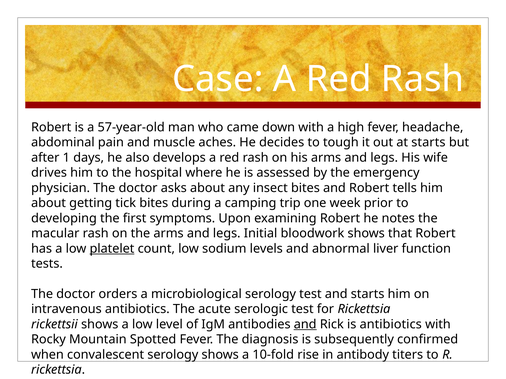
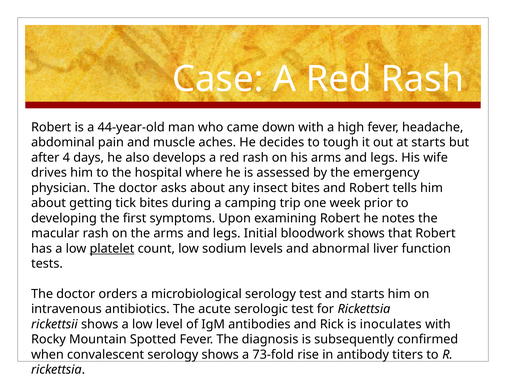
57-year-old: 57-year-old -> 44-year-old (131, 127)
1: 1 -> 4 (66, 158)
and underline: present -> none (305, 325)
is antibiotics: antibiotics -> inoculates (391, 325)
10-fold: 10-fold -> 73-fold (273, 355)
